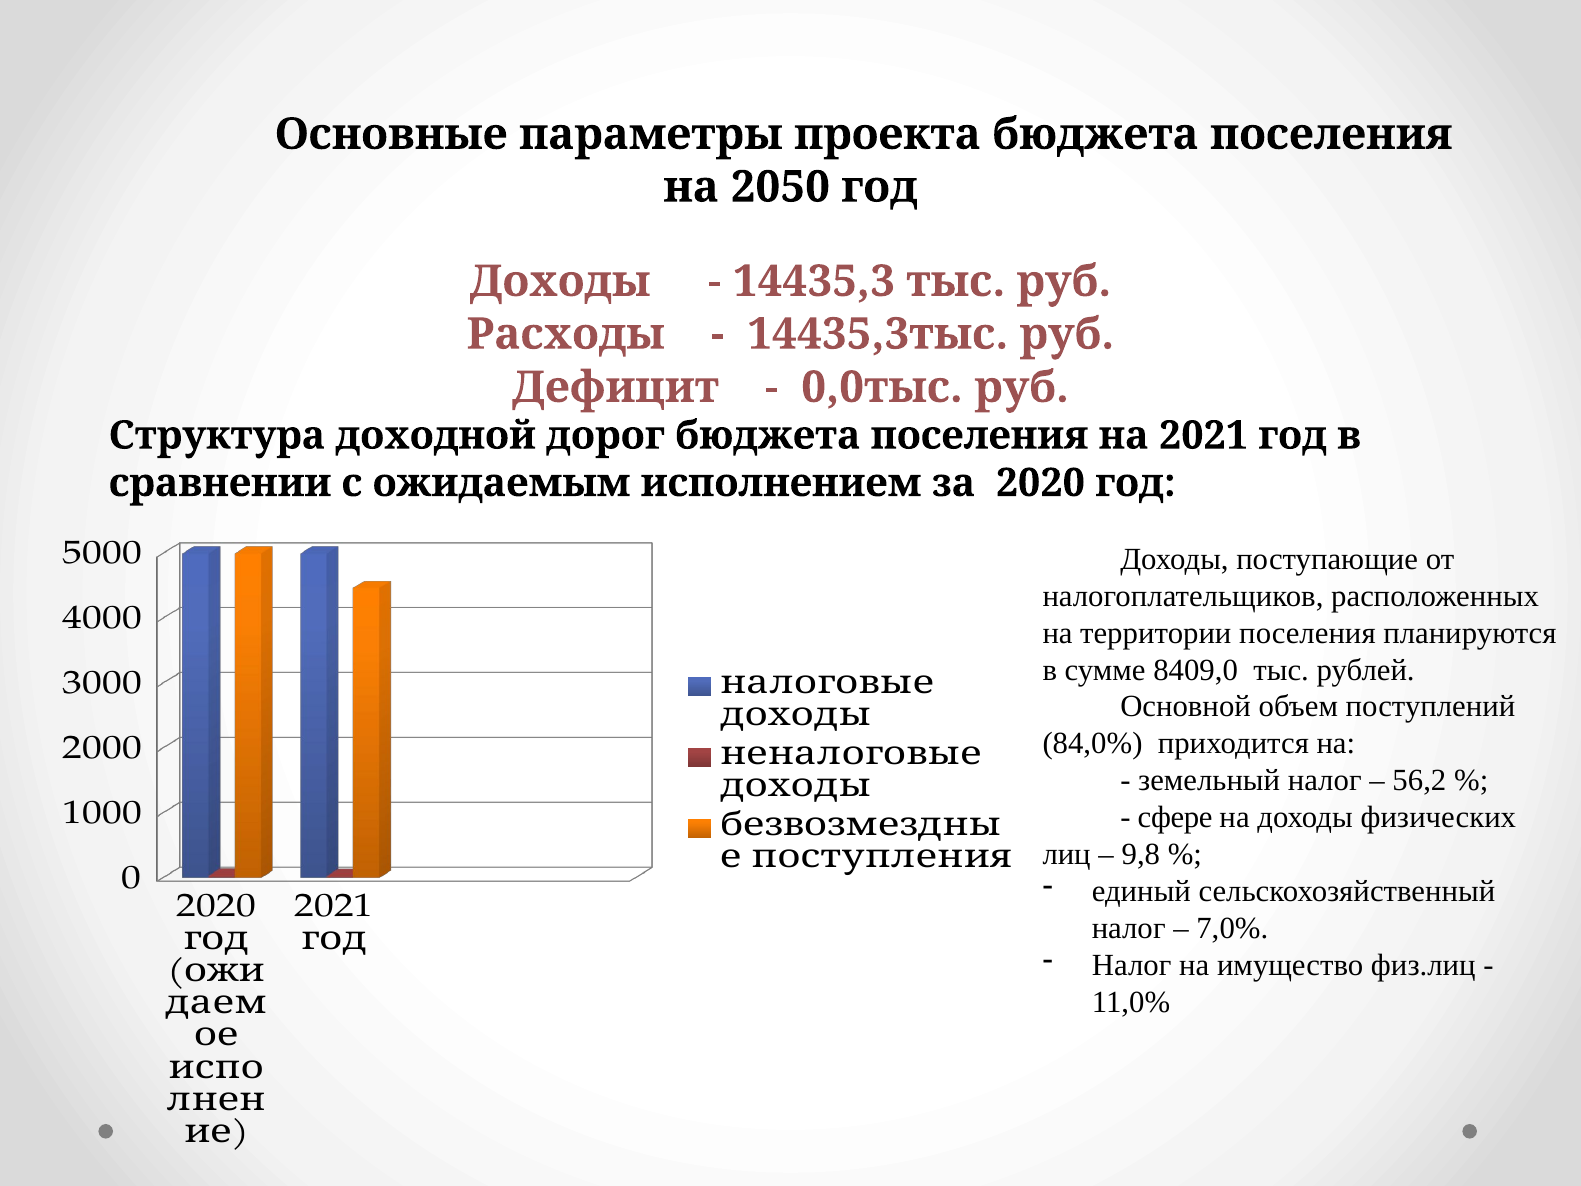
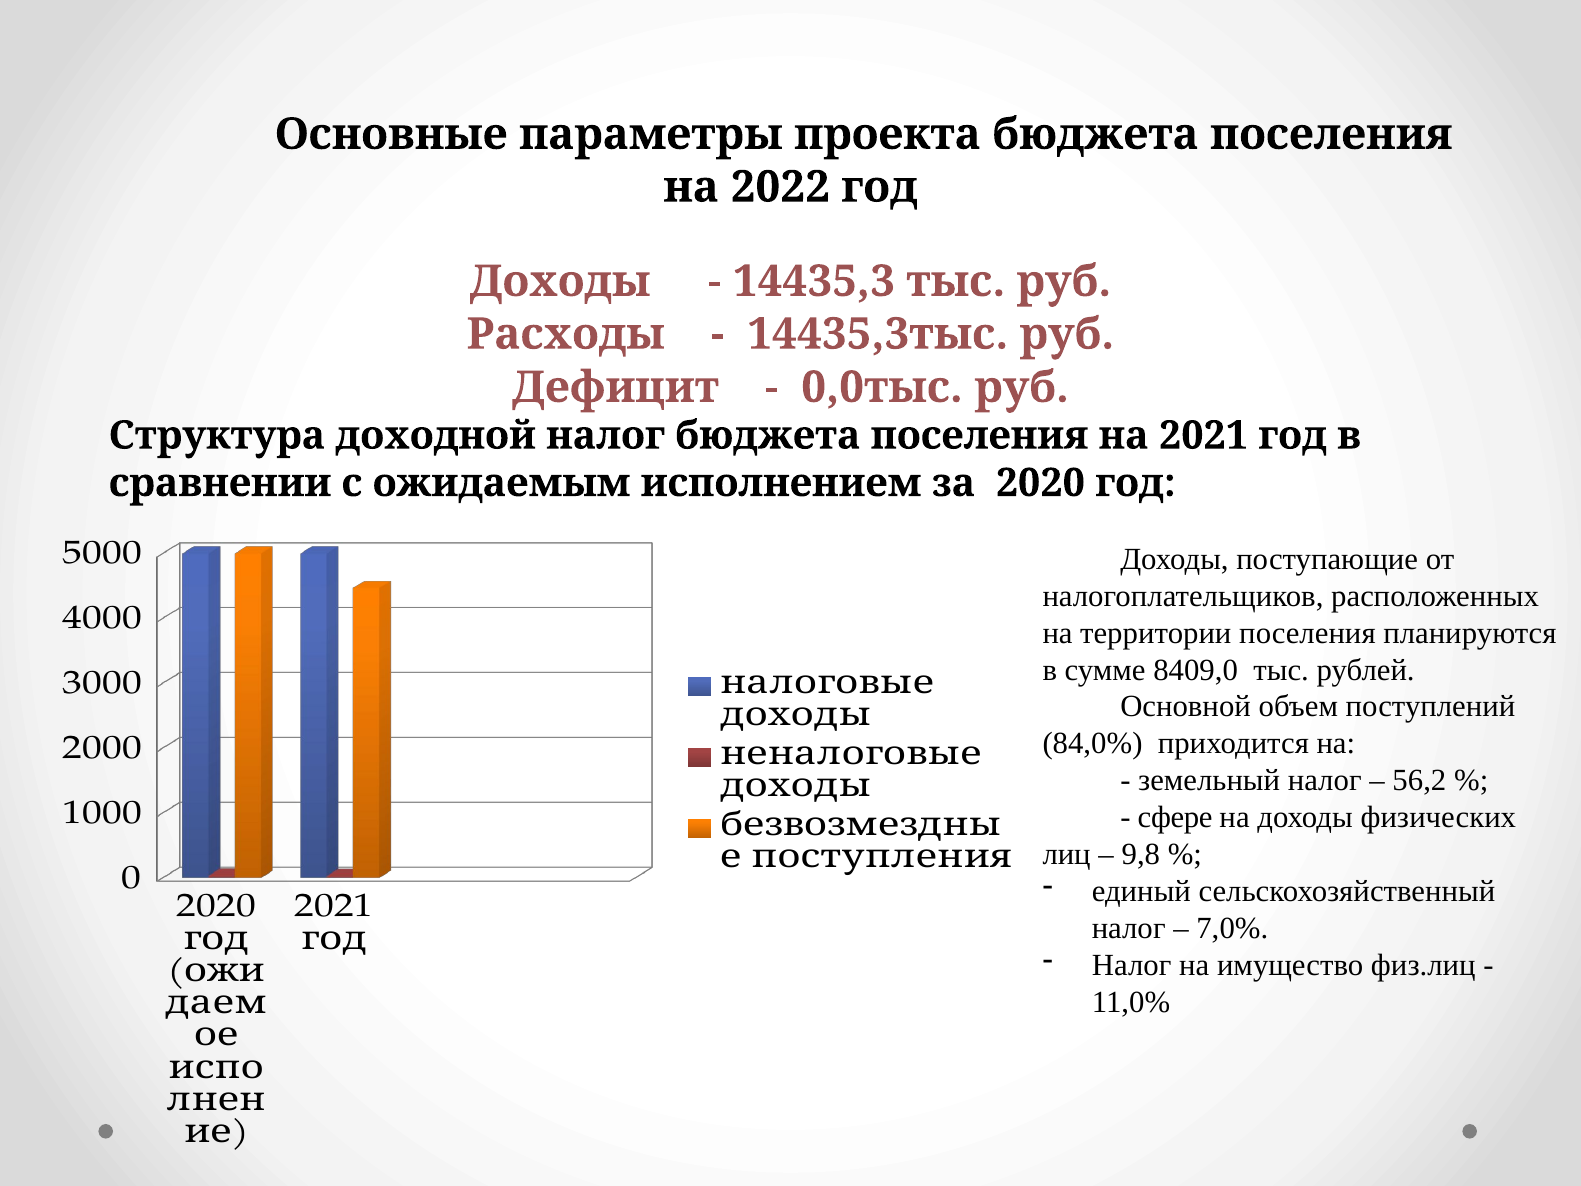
2050: 2050 -> 2022 (780, 187)
доходной дорог: дорог -> налог (606, 435)
